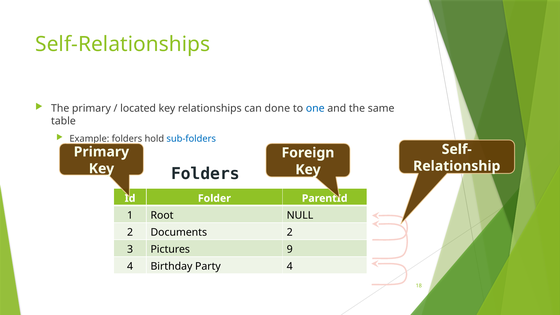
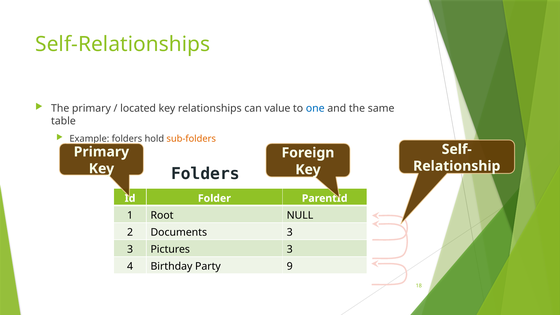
done: done -> value (277, 108)
sub-folders colour: blue -> orange (191, 139)
Documents 2: 2 -> 3 (290, 232)
Pictures 9: 9 -> 3 (290, 250)
Party 4: 4 -> 9 (290, 267)
